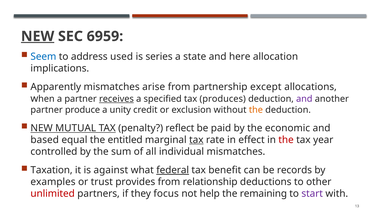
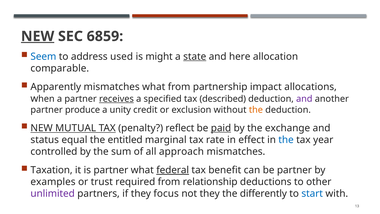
6959: 6959 -> 6859 (105, 36)
series: series -> might (159, 56)
state underline: none -> present (195, 56)
implications: implications -> comparable (60, 68)
mismatches arise: arise -> what (154, 87)
except: except -> impact (266, 87)
produces: produces -> described (223, 99)
paid underline: none -> present (221, 128)
economic: economic -> exchange (288, 128)
based: based -> status (45, 140)
tax underline: present -> none (196, 140)
the colour: red -> blue (286, 140)
individual: individual -> approach (181, 151)
is against: against -> partner (111, 170)
be records: records -> partner (294, 170)
provides: provides -> required (135, 182)
unlimited colour: red -> purple (53, 193)
not help: help -> they (210, 193)
remaining: remaining -> differently (263, 193)
start colour: purple -> blue (312, 193)
